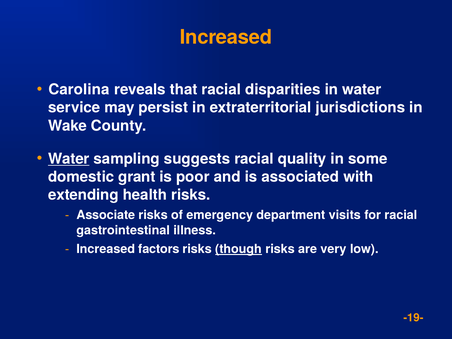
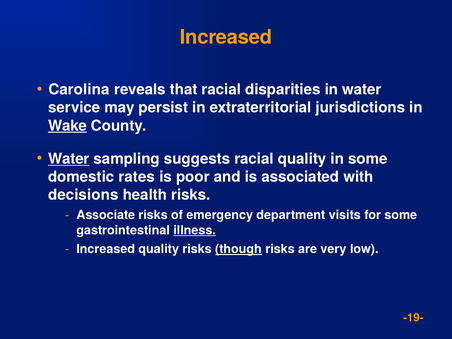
Wake underline: none -> present (68, 126)
grant: grant -> rates (137, 177)
extending: extending -> decisions (83, 195)
for racial: racial -> some (401, 215)
illness underline: none -> present (195, 230)
Increased factors: factors -> quality (159, 249)
